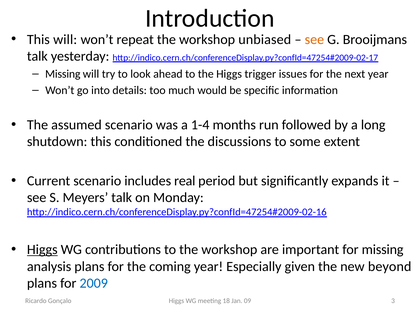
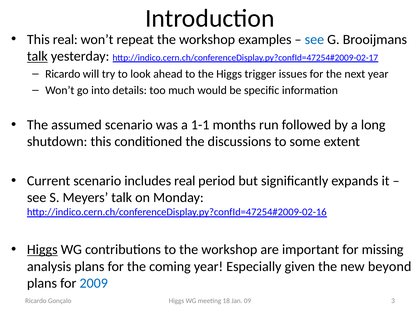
This will: will -> real (65, 39)
unbiased: unbiased -> examples (265, 39)
see colour: orange -> blue (314, 39)
talk underline: none -> present (37, 56)
Missing: Missing -> Ricardo (63, 74)
1-4: 1-4 -> 1-1 (200, 125)
